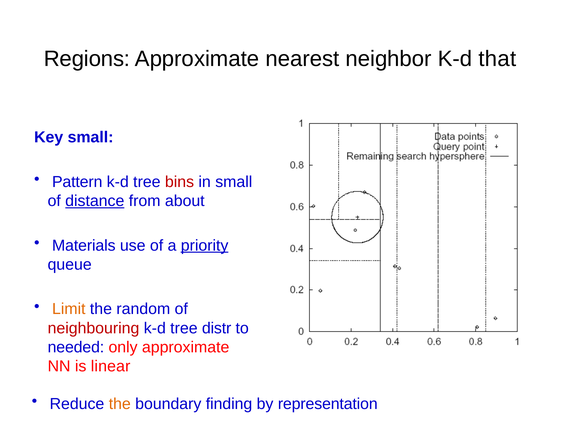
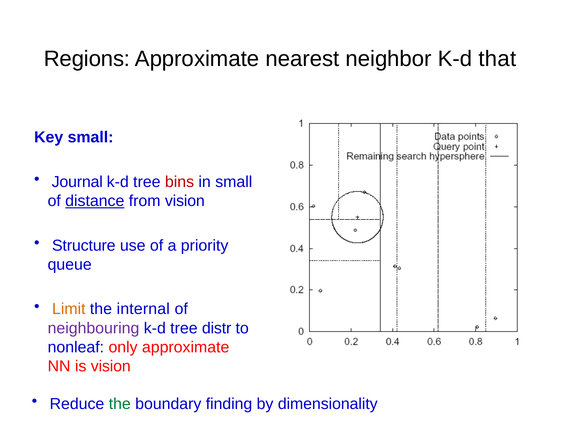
Pattern: Pattern -> Journal (77, 182)
from about: about -> vision (185, 201)
Materials: Materials -> Structure (84, 245)
priority underline: present -> none (205, 245)
random: random -> internal (143, 308)
neighbouring colour: red -> purple (93, 328)
needed: needed -> nonleaf (76, 347)
is linear: linear -> vision (111, 366)
the colour: orange -> green (120, 403)
representation: representation -> dimensionality (328, 403)
